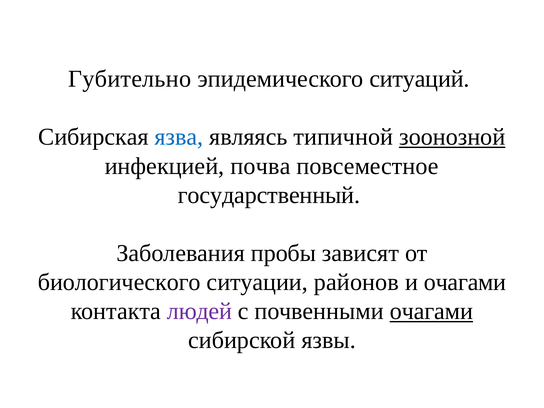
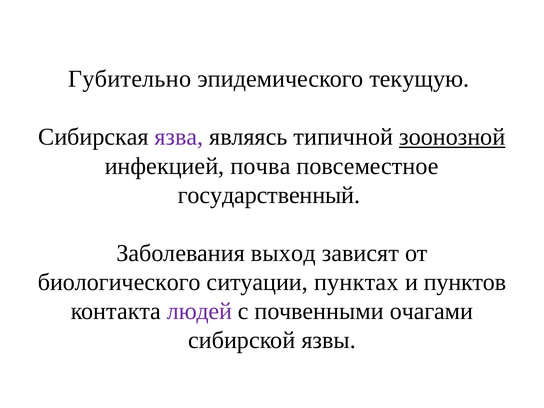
ситуаций: ситуаций -> текущую (419, 79)
язва colour: blue -> purple (179, 137)
пробы: пробы -> выход (283, 253)
районов: районов -> пунктах (356, 282)
и очагами: очагами -> пунктов (465, 282)
очагами underline: present -> none (431, 311)
